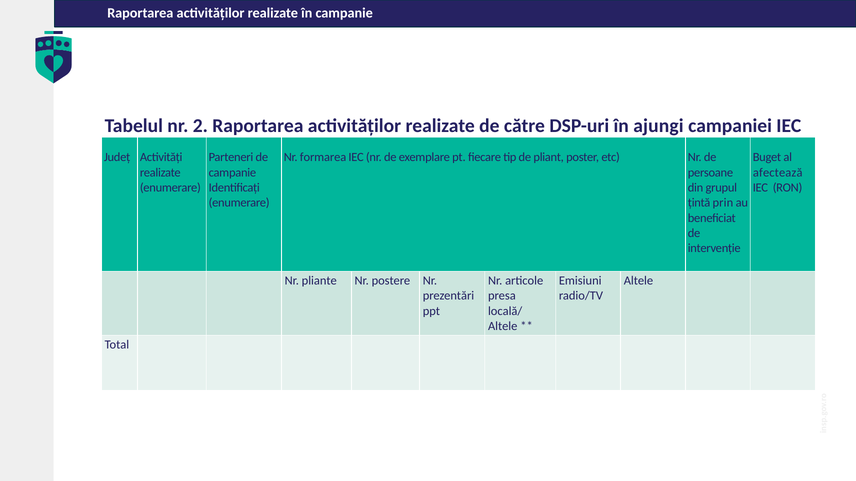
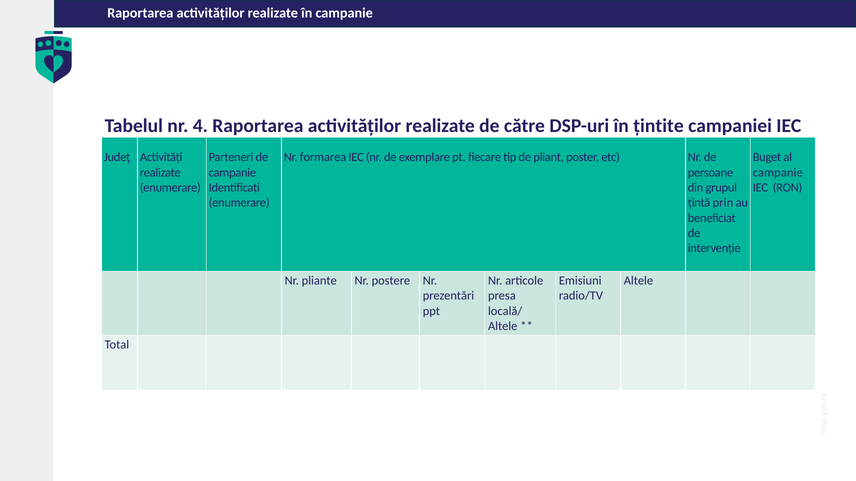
2: 2 -> 4 (200, 126)
ajungi: ajungi -> țintite (659, 126)
afectează: afectează -> campanie (778, 173)
